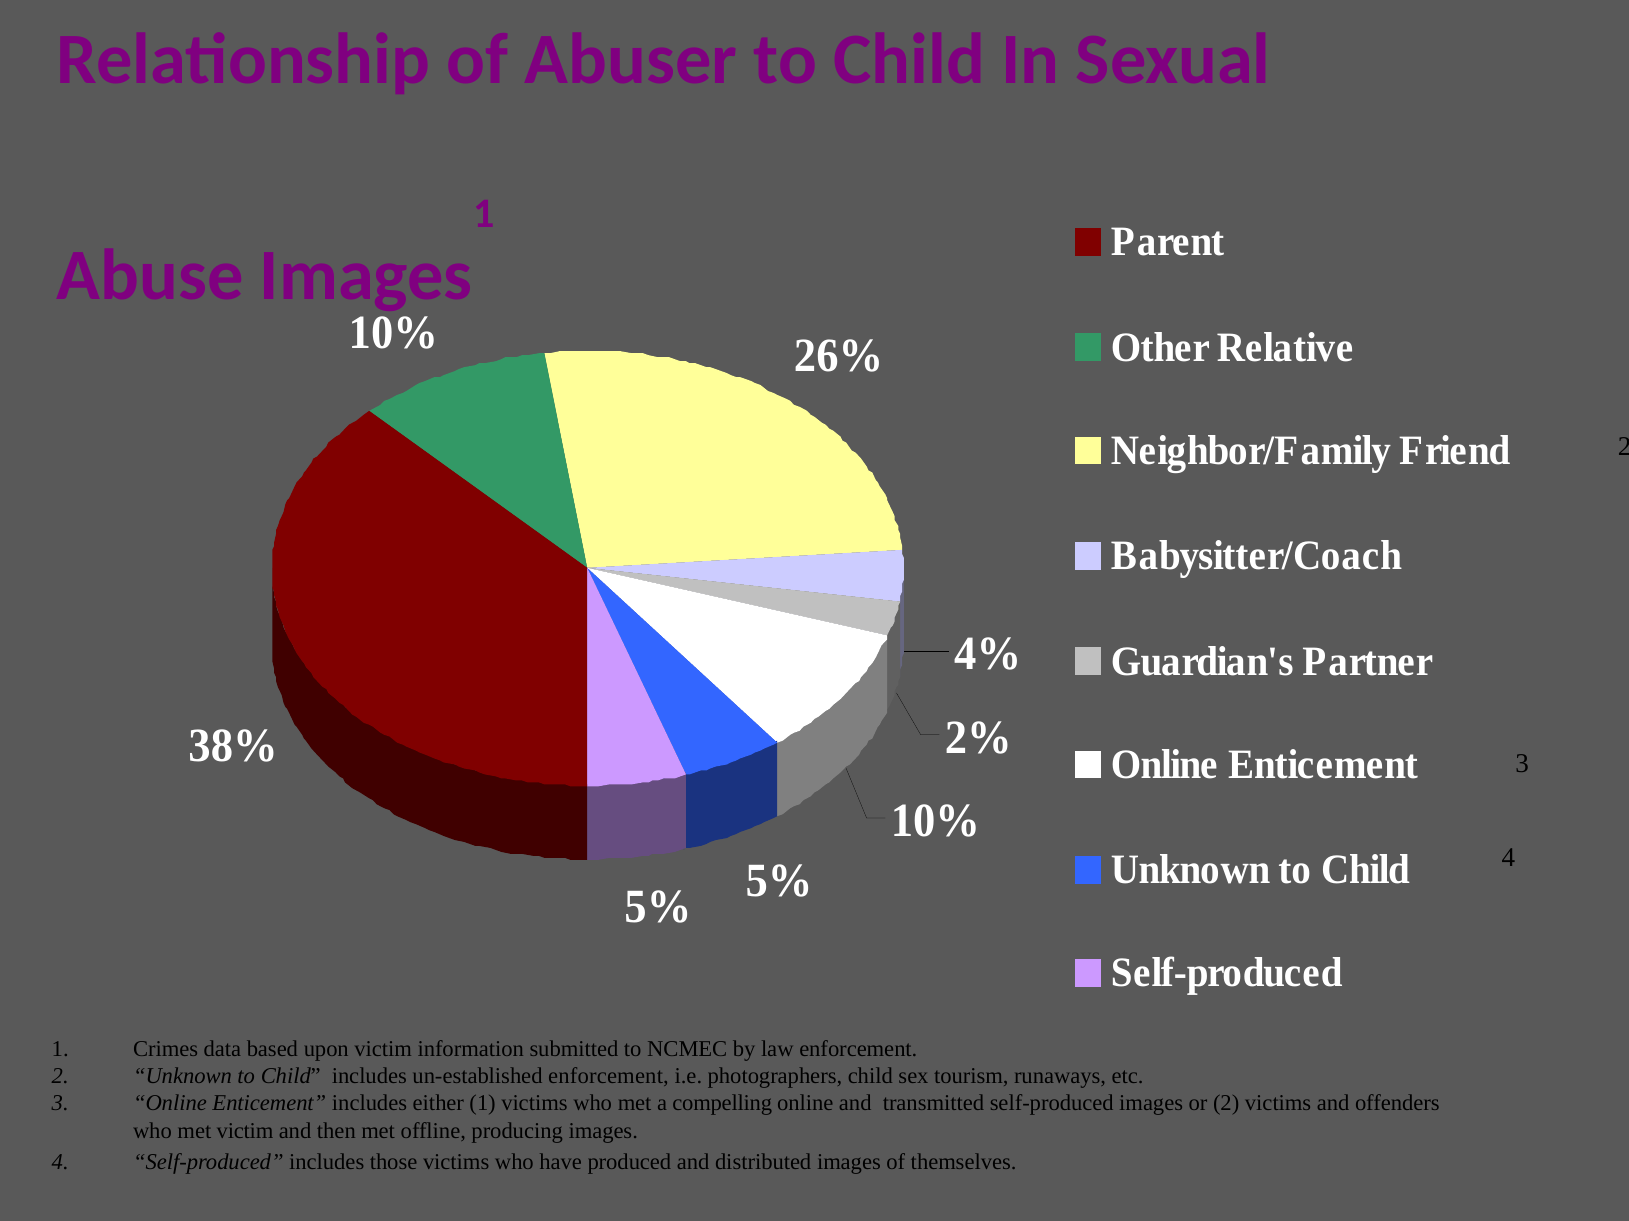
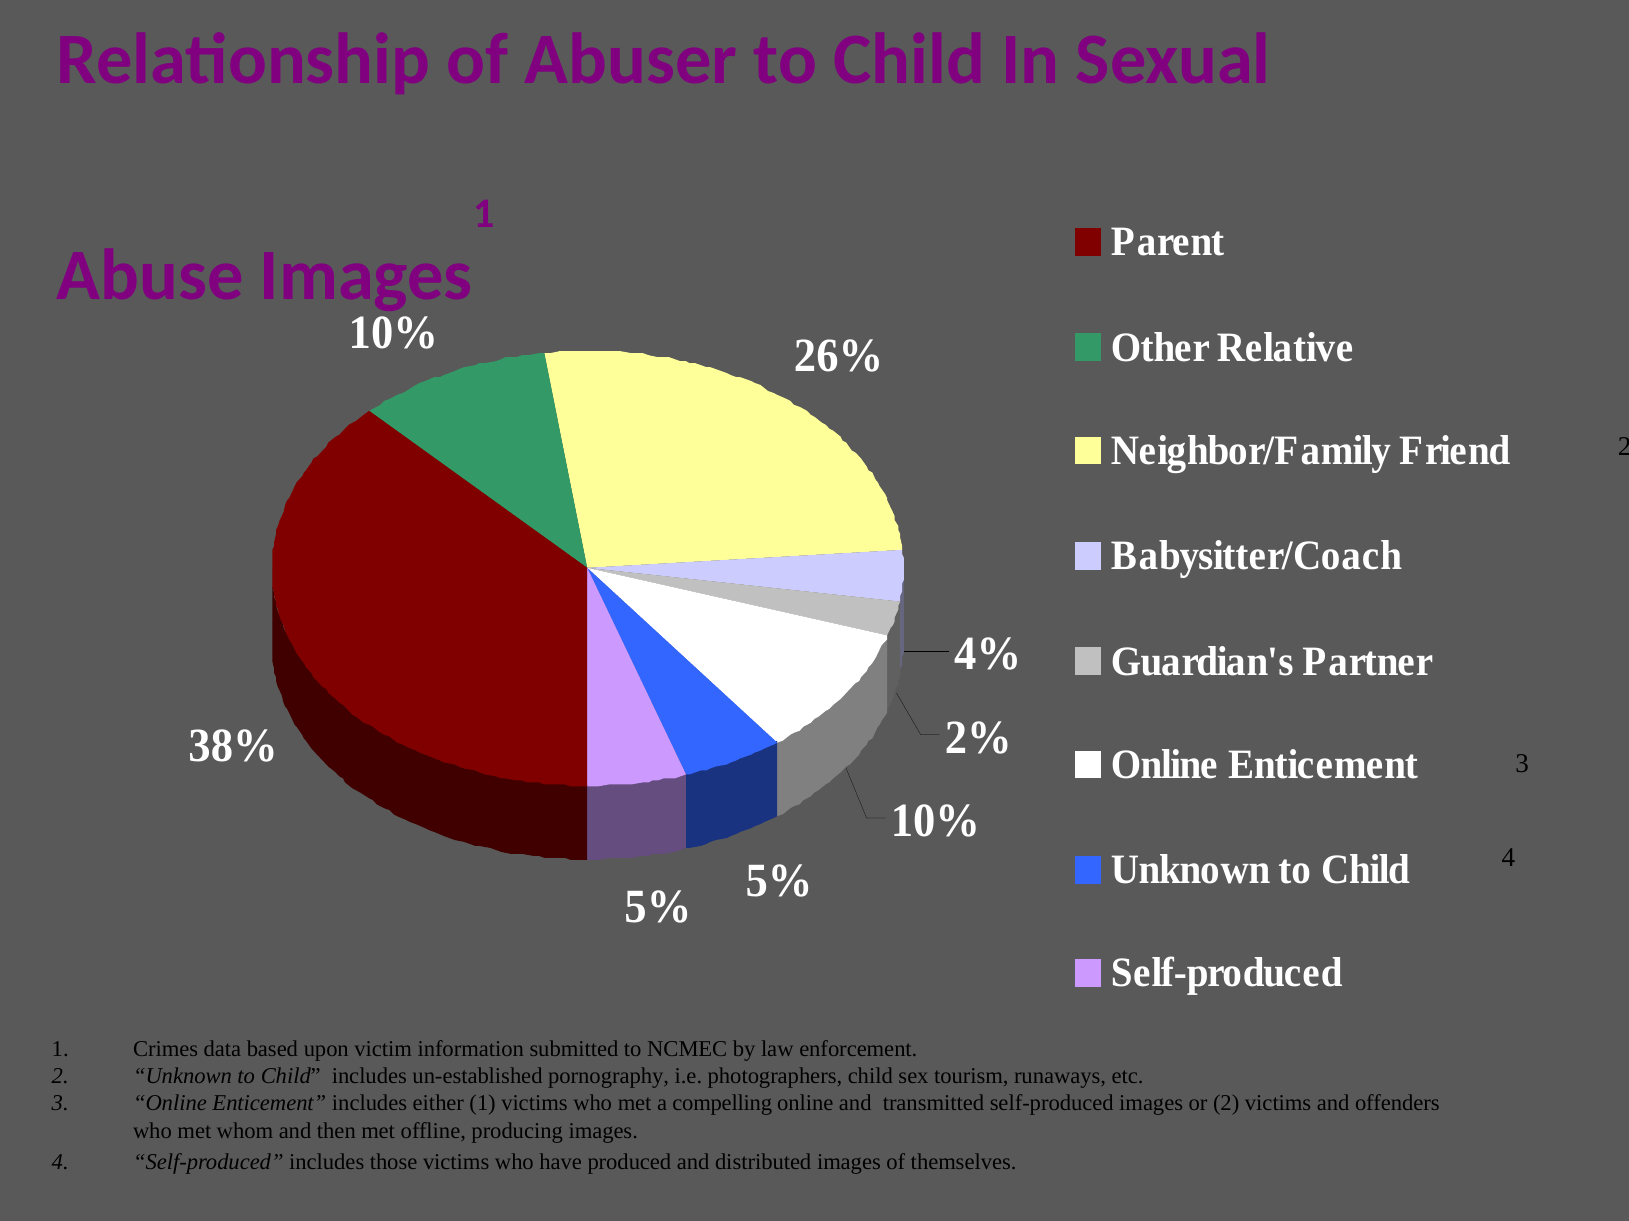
un-established enforcement: enforcement -> pornography (609, 1077)
met victim: victim -> whom (245, 1131)
